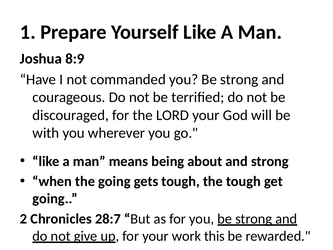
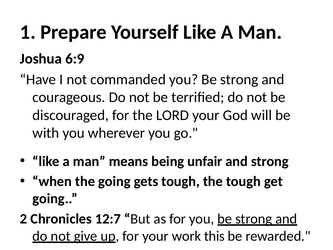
8:9: 8:9 -> 6:9 (75, 59)
about: about -> unfair (205, 161)
28:7: 28:7 -> 12:7 (108, 219)
